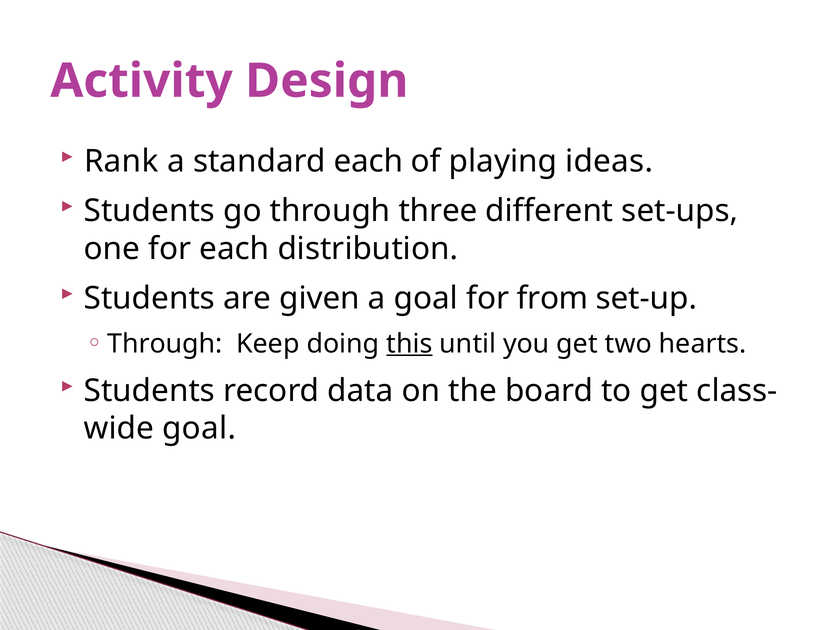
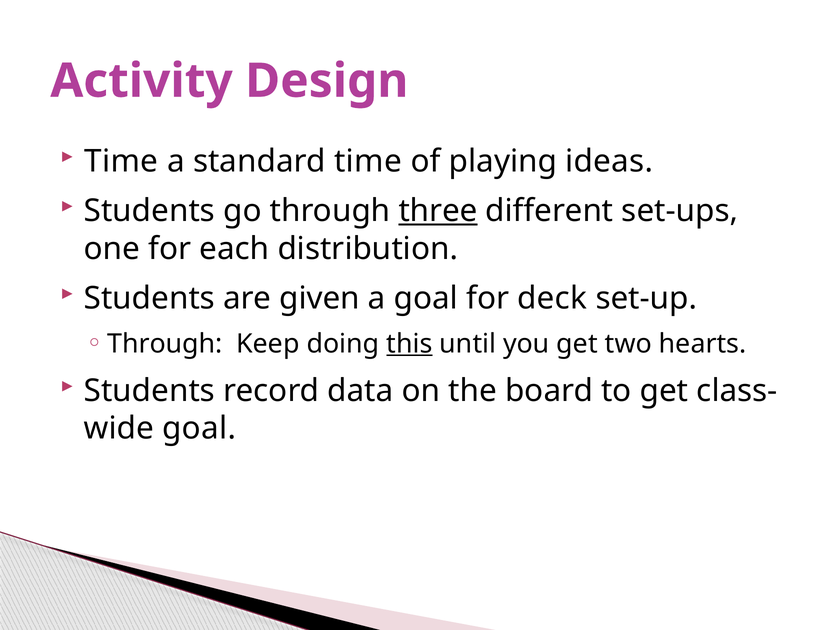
Rank: Rank -> Time (121, 161)
standard each: each -> time (368, 161)
three underline: none -> present (438, 211)
from: from -> deck (552, 298)
